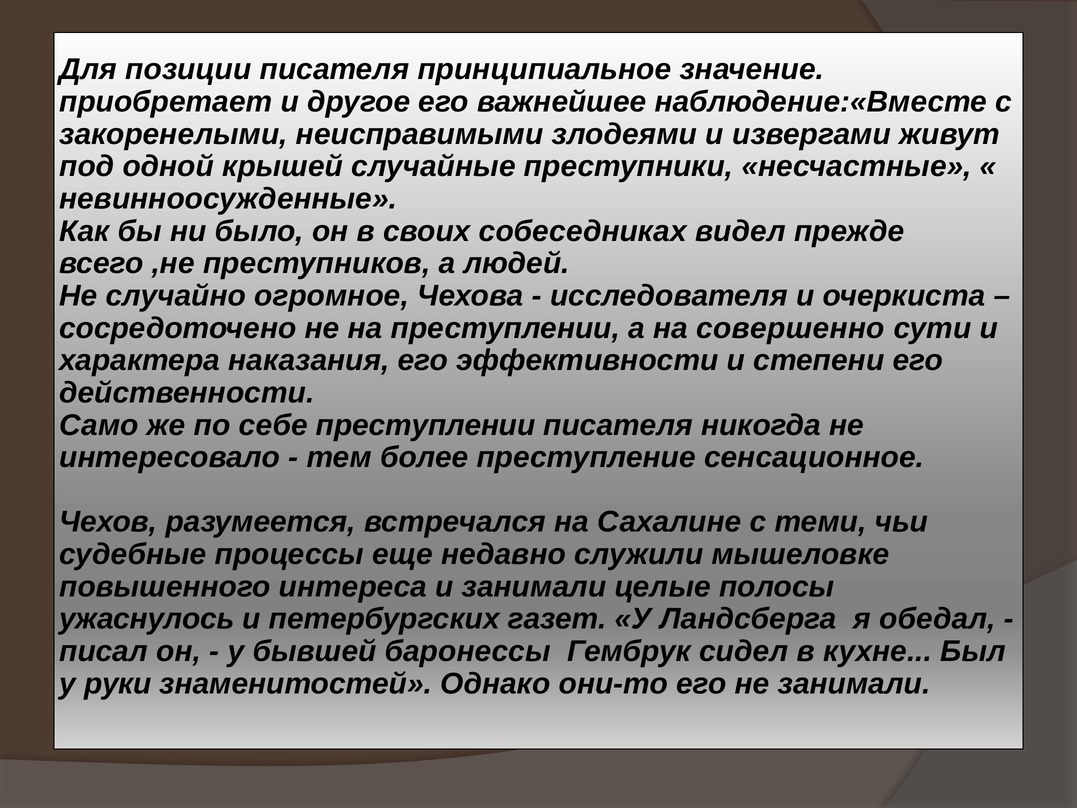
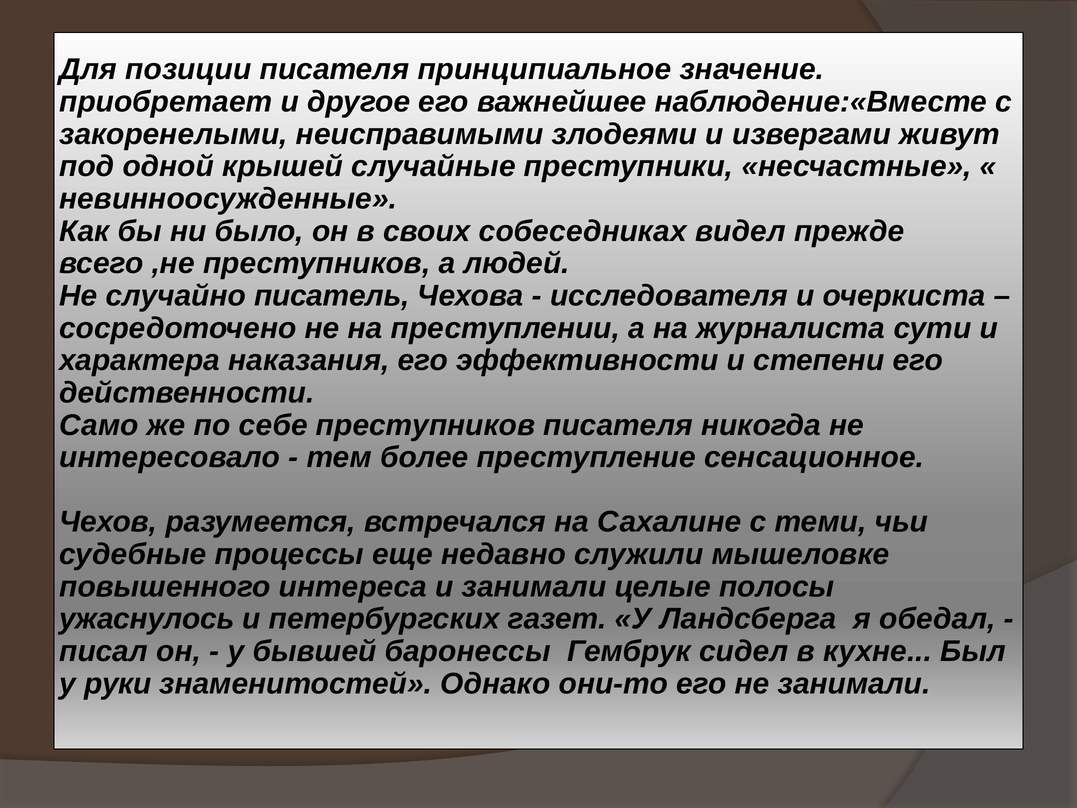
огромное: огромное -> писатель (332, 296)
совершенно: совершенно -> журналиста (791, 328)
себе преступлении: преступлении -> преступников (426, 425)
